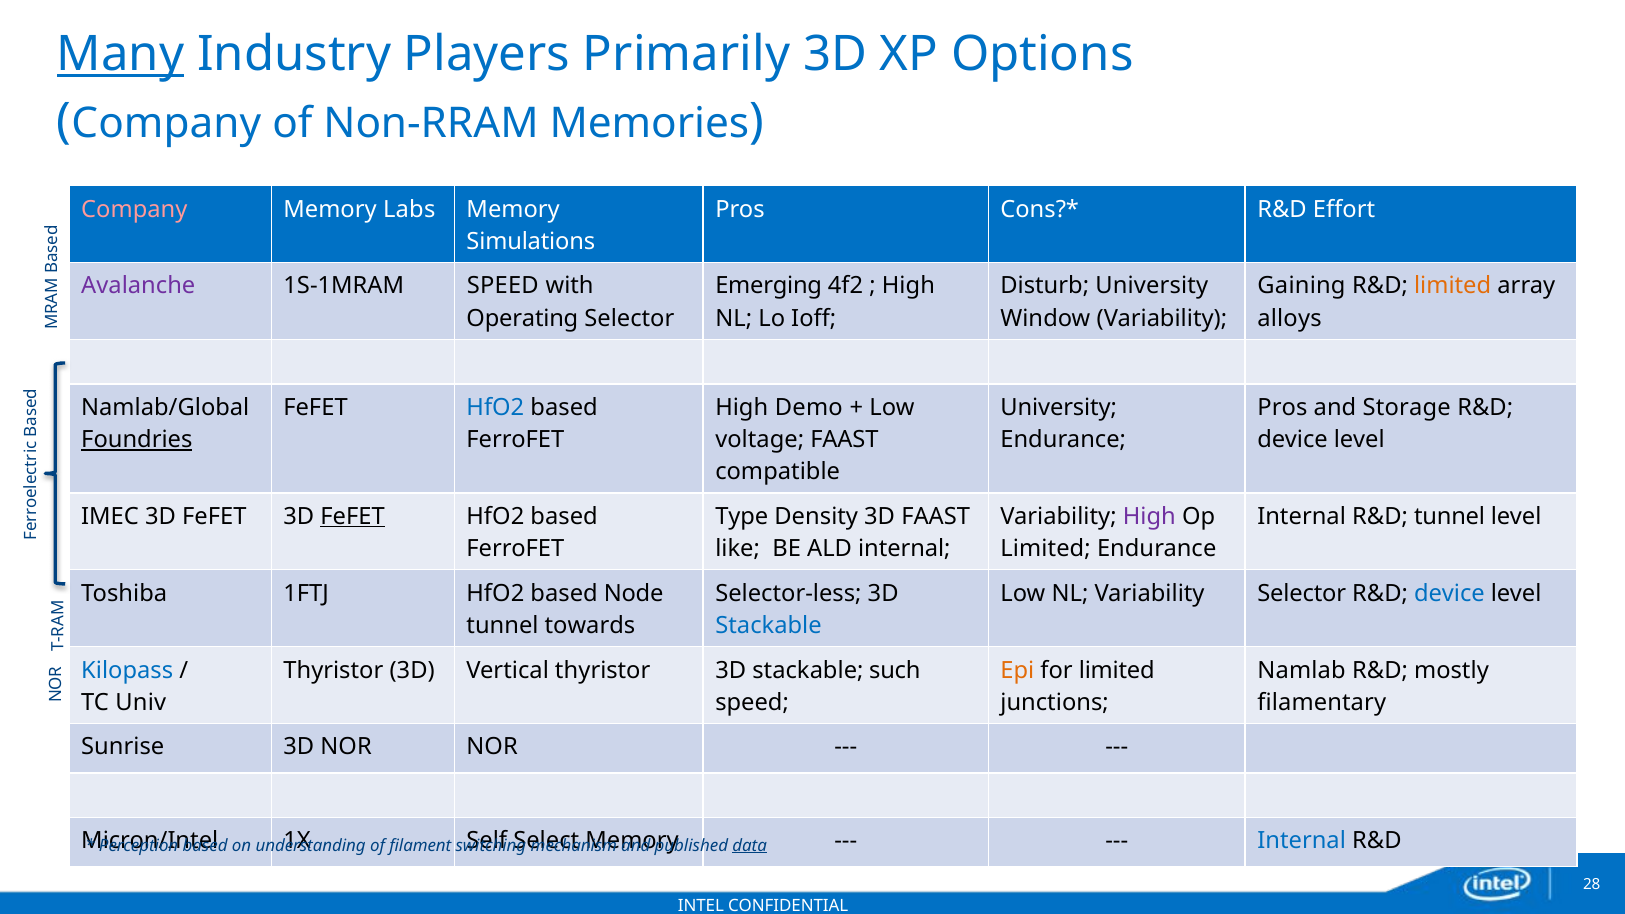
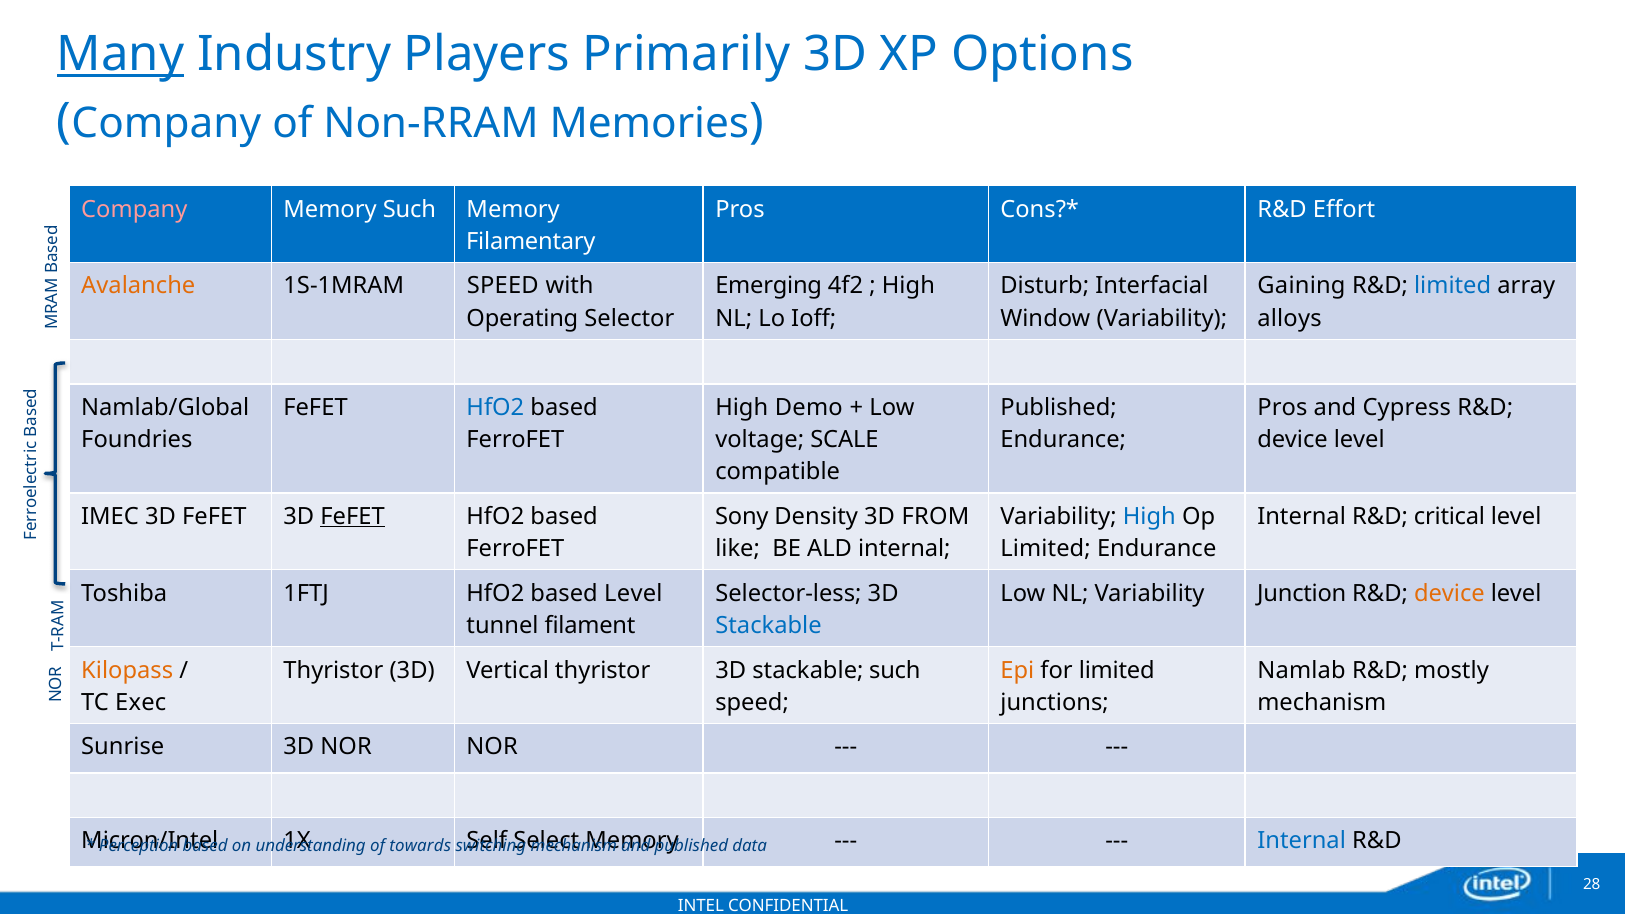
Memory Labs: Labs -> Such (409, 209)
Simulations: Simulations -> Filamentary (531, 242)
Avalanche colour: purple -> orange (138, 286)
Disturb University: University -> Interfacial (1152, 286)
limited colour: orange -> blue (1453, 286)
University: University -> Published (1059, 408)
Storage: Storage -> Cypress (1407, 408)
Foundries underline: present -> none (137, 440)
voltage FAAST: FAAST -> SCALE (844, 440)
Type: Type -> Sony (742, 517)
3D FAAST: FAAST -> FROM (935, 517)
High colour: purple -> blue (1149, 517)
R&D tunnel: tunnel -> critical (1450, 517)
based Node: Node -> Level (633, 593)
Variability Selector: Selector -> Junction (1302, 593)
device colour: blue -> orange (1449, 593)
towards: towards -> filament (590, 626)
Kilopass colour: blue -> orange (127, 670)
Univ: Univ -> Exec (141, 703)
filamentary: filamentary -> mechanism (1322, 703)
filament: filament -> towards (420, 846)
data underline: present -> none (750, 846)
